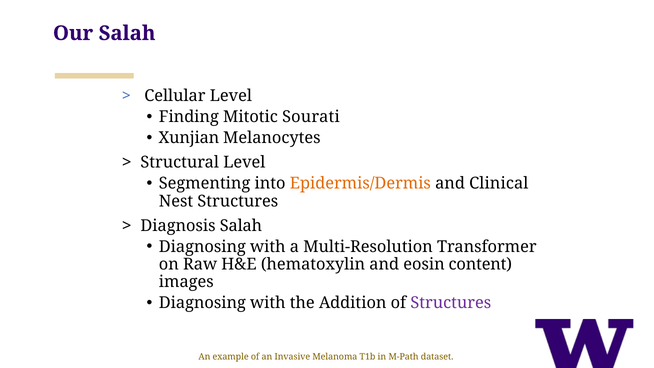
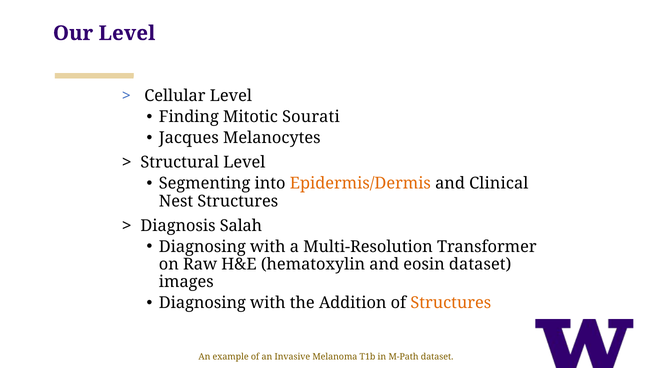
Our Salah: Salah -> Level (127, 33)
Xunjian: Xunjian -> Jacques (189, 138)
eosin content: content -> dataset (480, 264)
Structures colour: purple -> orange (451, 303)
